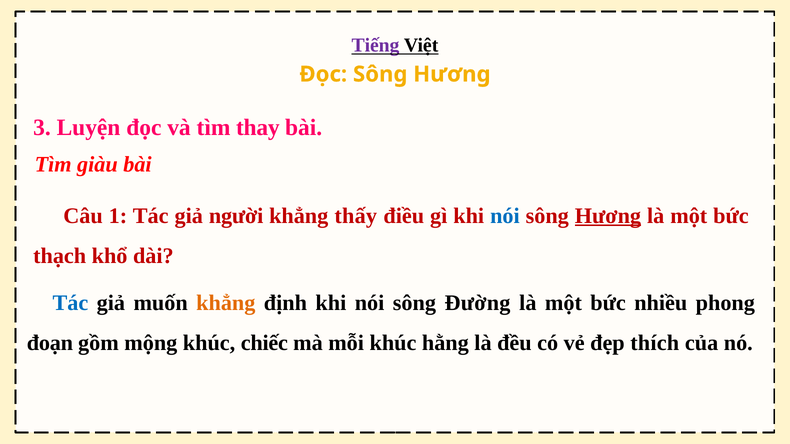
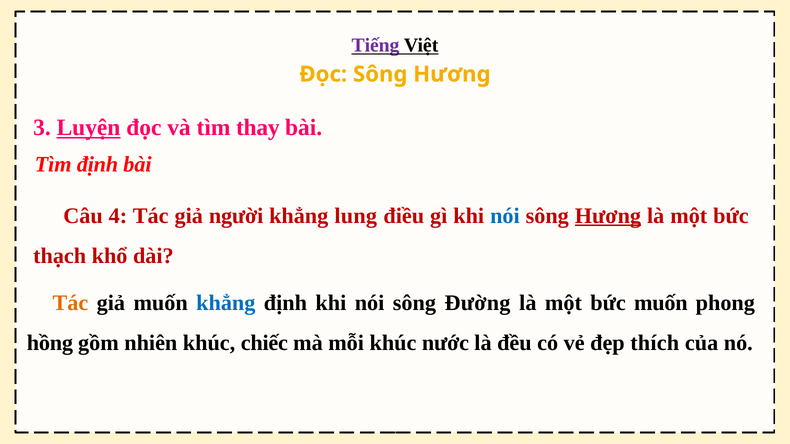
Luyện underline: none -> present (89, 127)
Tìm giàu: giàu -> định (98, 164)
1: 1 -> 4 (118, 216)
thấy: thấy -> lung (356, 216)
Tác colour: blue -> orange (70, 303)
khẳng colour: orange -> blue (226, 303)
bức nhiều: nhiều -> muốn (661, 303)
đoạn: đoạn -> hồng (50, 343)
mộng: mộng -> nhiên (151, 343)
hằng: hằng -> nước (445, 343)
